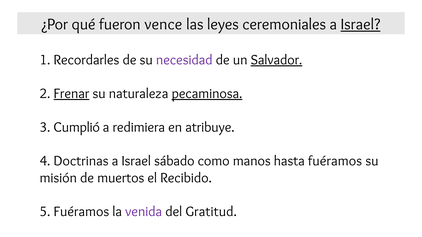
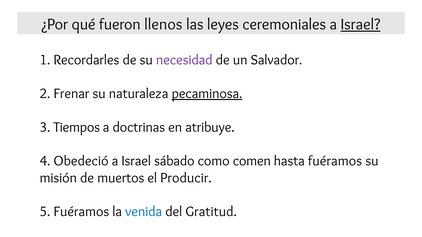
vence: vence -> llenos (163, 24)
Salvador underline: present -> none (277, 60)
Frenar underline: present -> none (71, 94)
Cumplió: Cumplió -> Tiempos (77, 127)
redimiera: redimiera -> doctrinas (139, 127)
Doctrinas: Doctrinas -> Obedeció (81, 161)
manos: manos -> comen (252, 161)
Recibido: Recibido -> Producir (186, 178)
venida colour: purple -> blue (144, 212)
